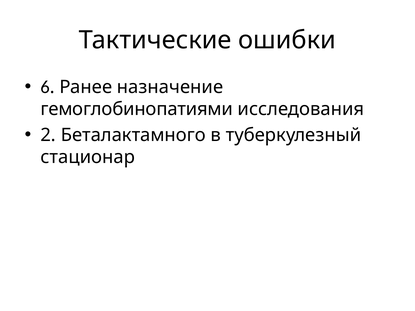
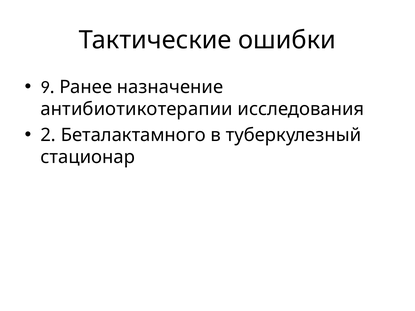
6: 6 -> 9 (45, 87)
гемоглобинопатиями: гемоглобинопатиями -> антибиотикотерапии (137, 109)
